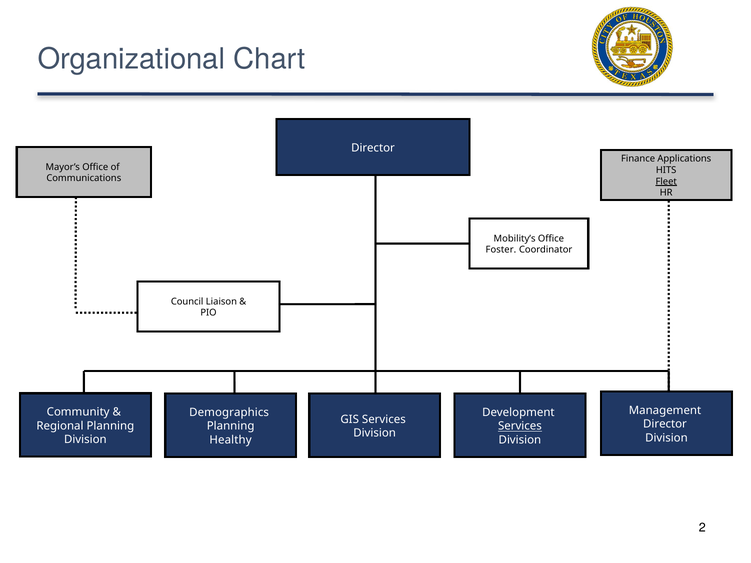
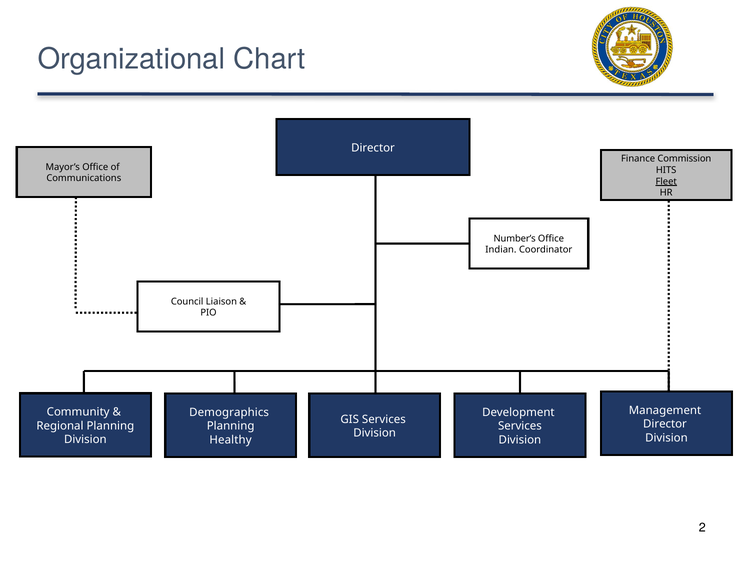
Applications: Applications -> Commission (684, 159)
Mobility’s: Mobility’s -> Number’s (515, 239)
Foster: Foster -> Indian (501, 250)
Services underline: present -> none (520, 426)
